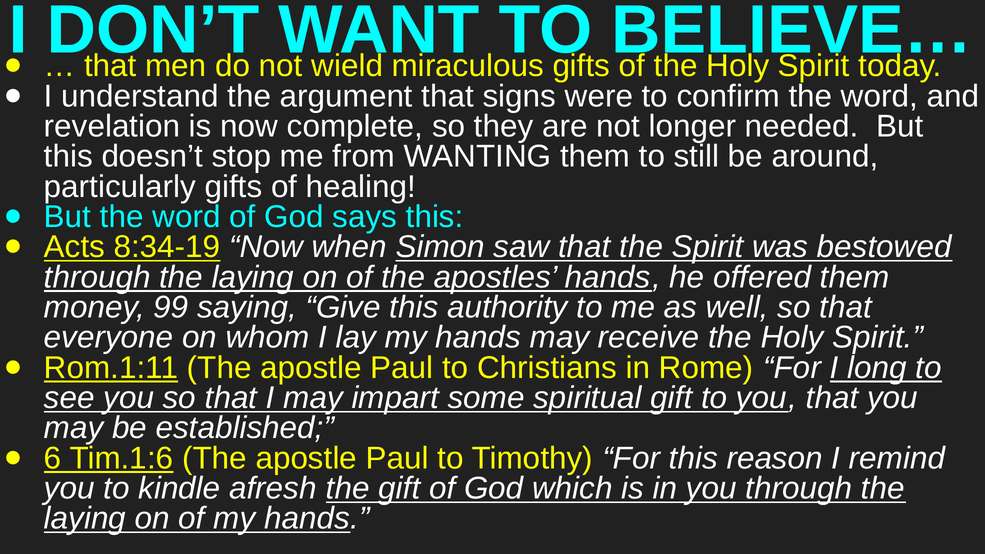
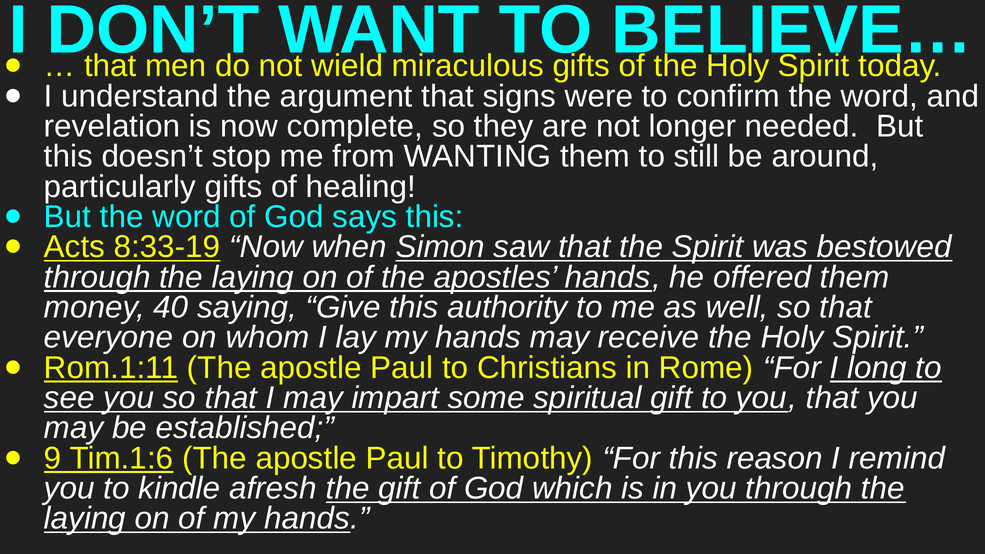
8:34-19: 8:34-19 -> 8:33-19 (167, 247)
99: 99 -> 40 (171, 307)
6: 6 -> 9 (53, 458)
